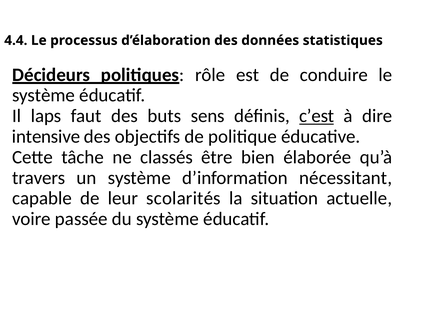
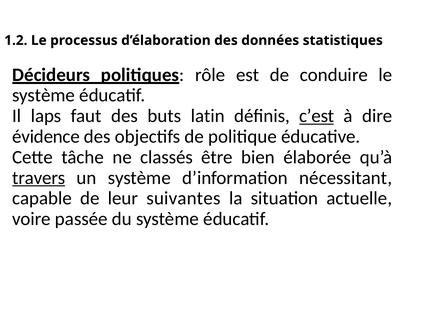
4.4: 4.4 -> 1.2 (16, 40)
sens: sens -> latin (208, 116)
intensive: intensive -> évidence (46, 136)
travers underline: none -> present (39, 177)
scolarités: scolarités -> suivantes (184, 198)
